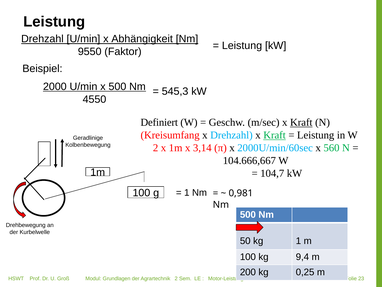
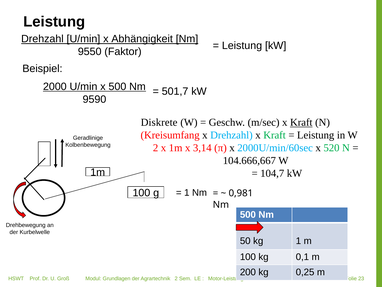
545,3: 545,3 -> 501,7 (175, 91)
4550: 4550 -> 9590 (94, 99)
Definiert: Definiert -> Diskrete (159, 122)
Kraft underline: present -> none (275, 135)
560: 560 -> 520 (332, 148)
9,4: 9,4 -> 0,1 (302, 257)
